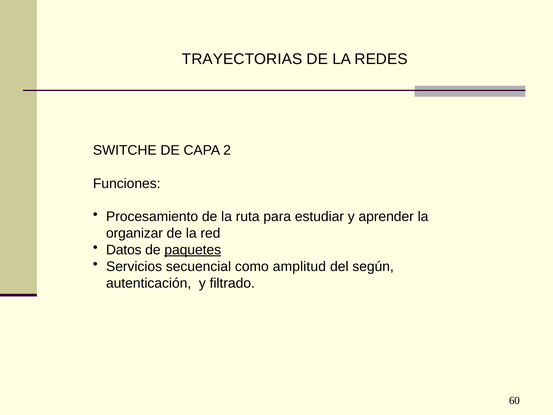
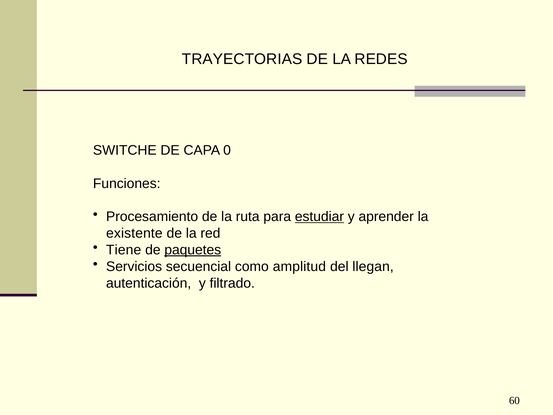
2: 2 -> 0 (227, 150)
estudiar underline: none -> present (319, 217)
organizar: organizar -> existente (134, 233)
Datos: Datos -> Tiene (124, 250)
según: según -> llegan (373, 266)
